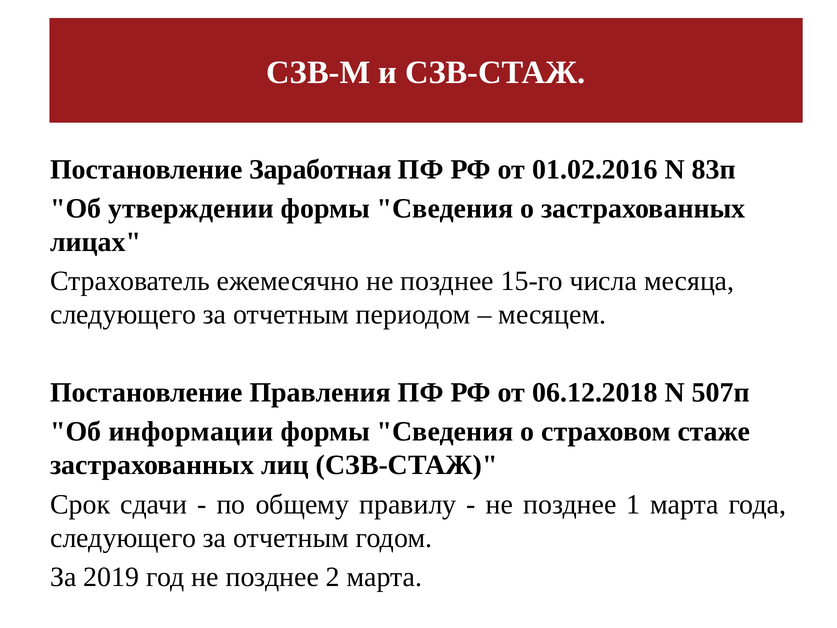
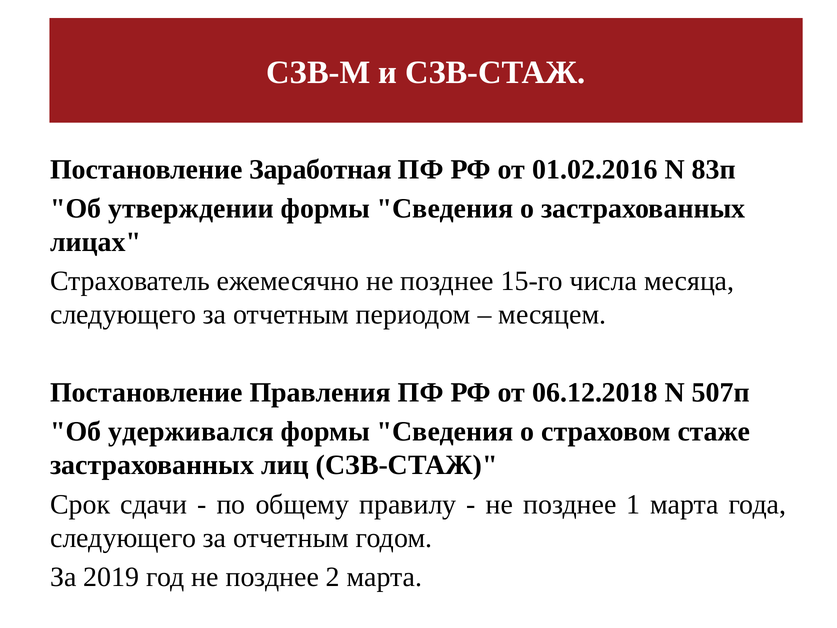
информации: информации -> удерживался (191, 432)
